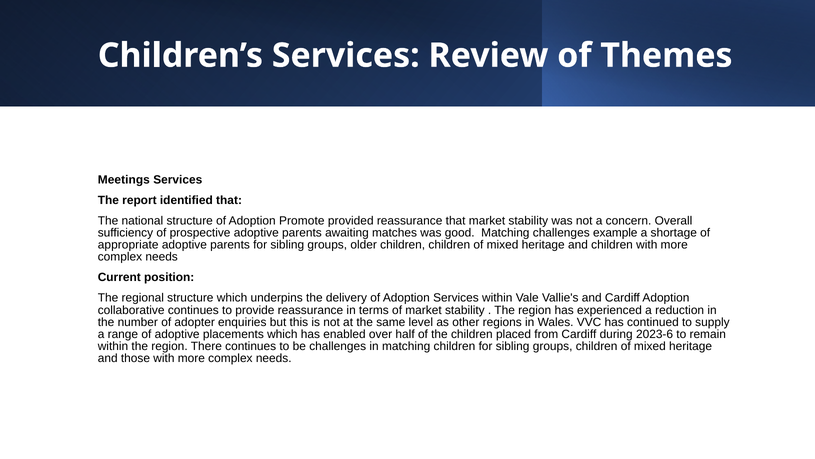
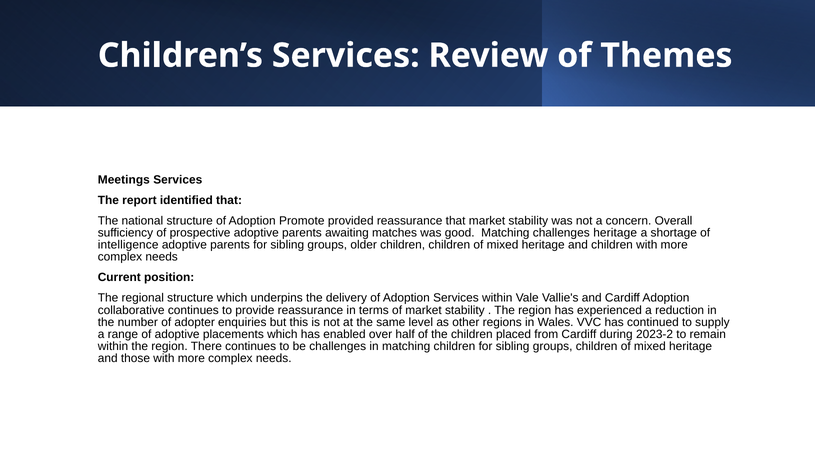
challenges example: example -> heritage (615, 233)
appropriate: appropriate -> intelligence (128, 245)
2023-6: 2023-6 -> 2023-2 (655, 334)
